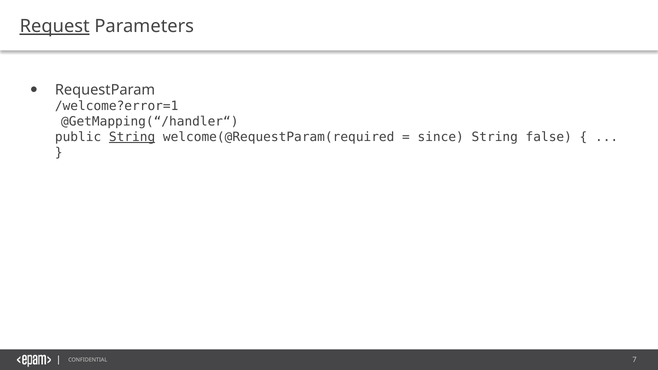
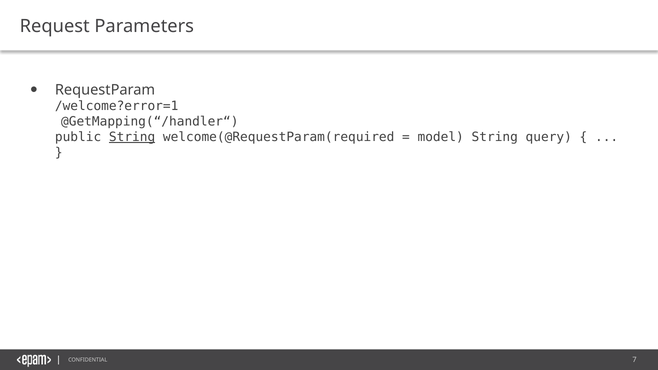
Request underline: present -> none (55, 26)
since: since -> model (441, 137)
false: false -> query (549, 137)
